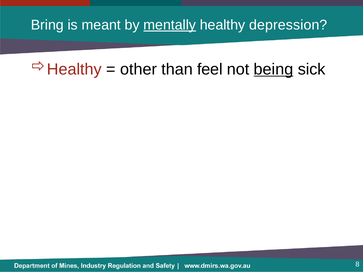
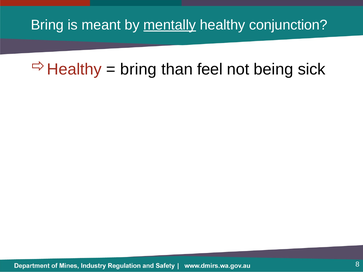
depression: depression -> conjunction (288, 25)
other: other -> bring (138, 69)
being underline: present -> none (273, 69)
